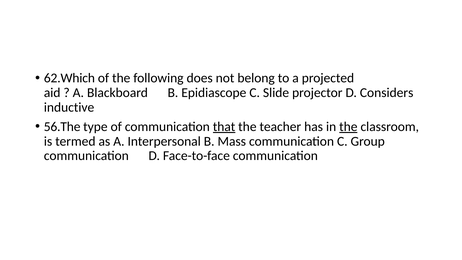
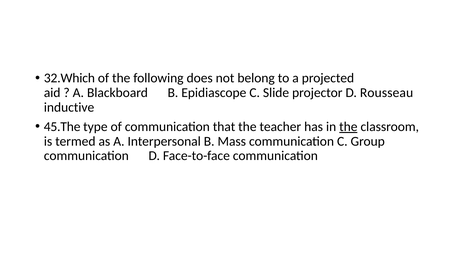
62.Which: 62.Which -> 32.Which (69, 78)
Considers: Considers -> Rousseau (387, 93)
56.The: 56.The -> 45.The (62, 127)
that underline: present -> none (224, 127)
